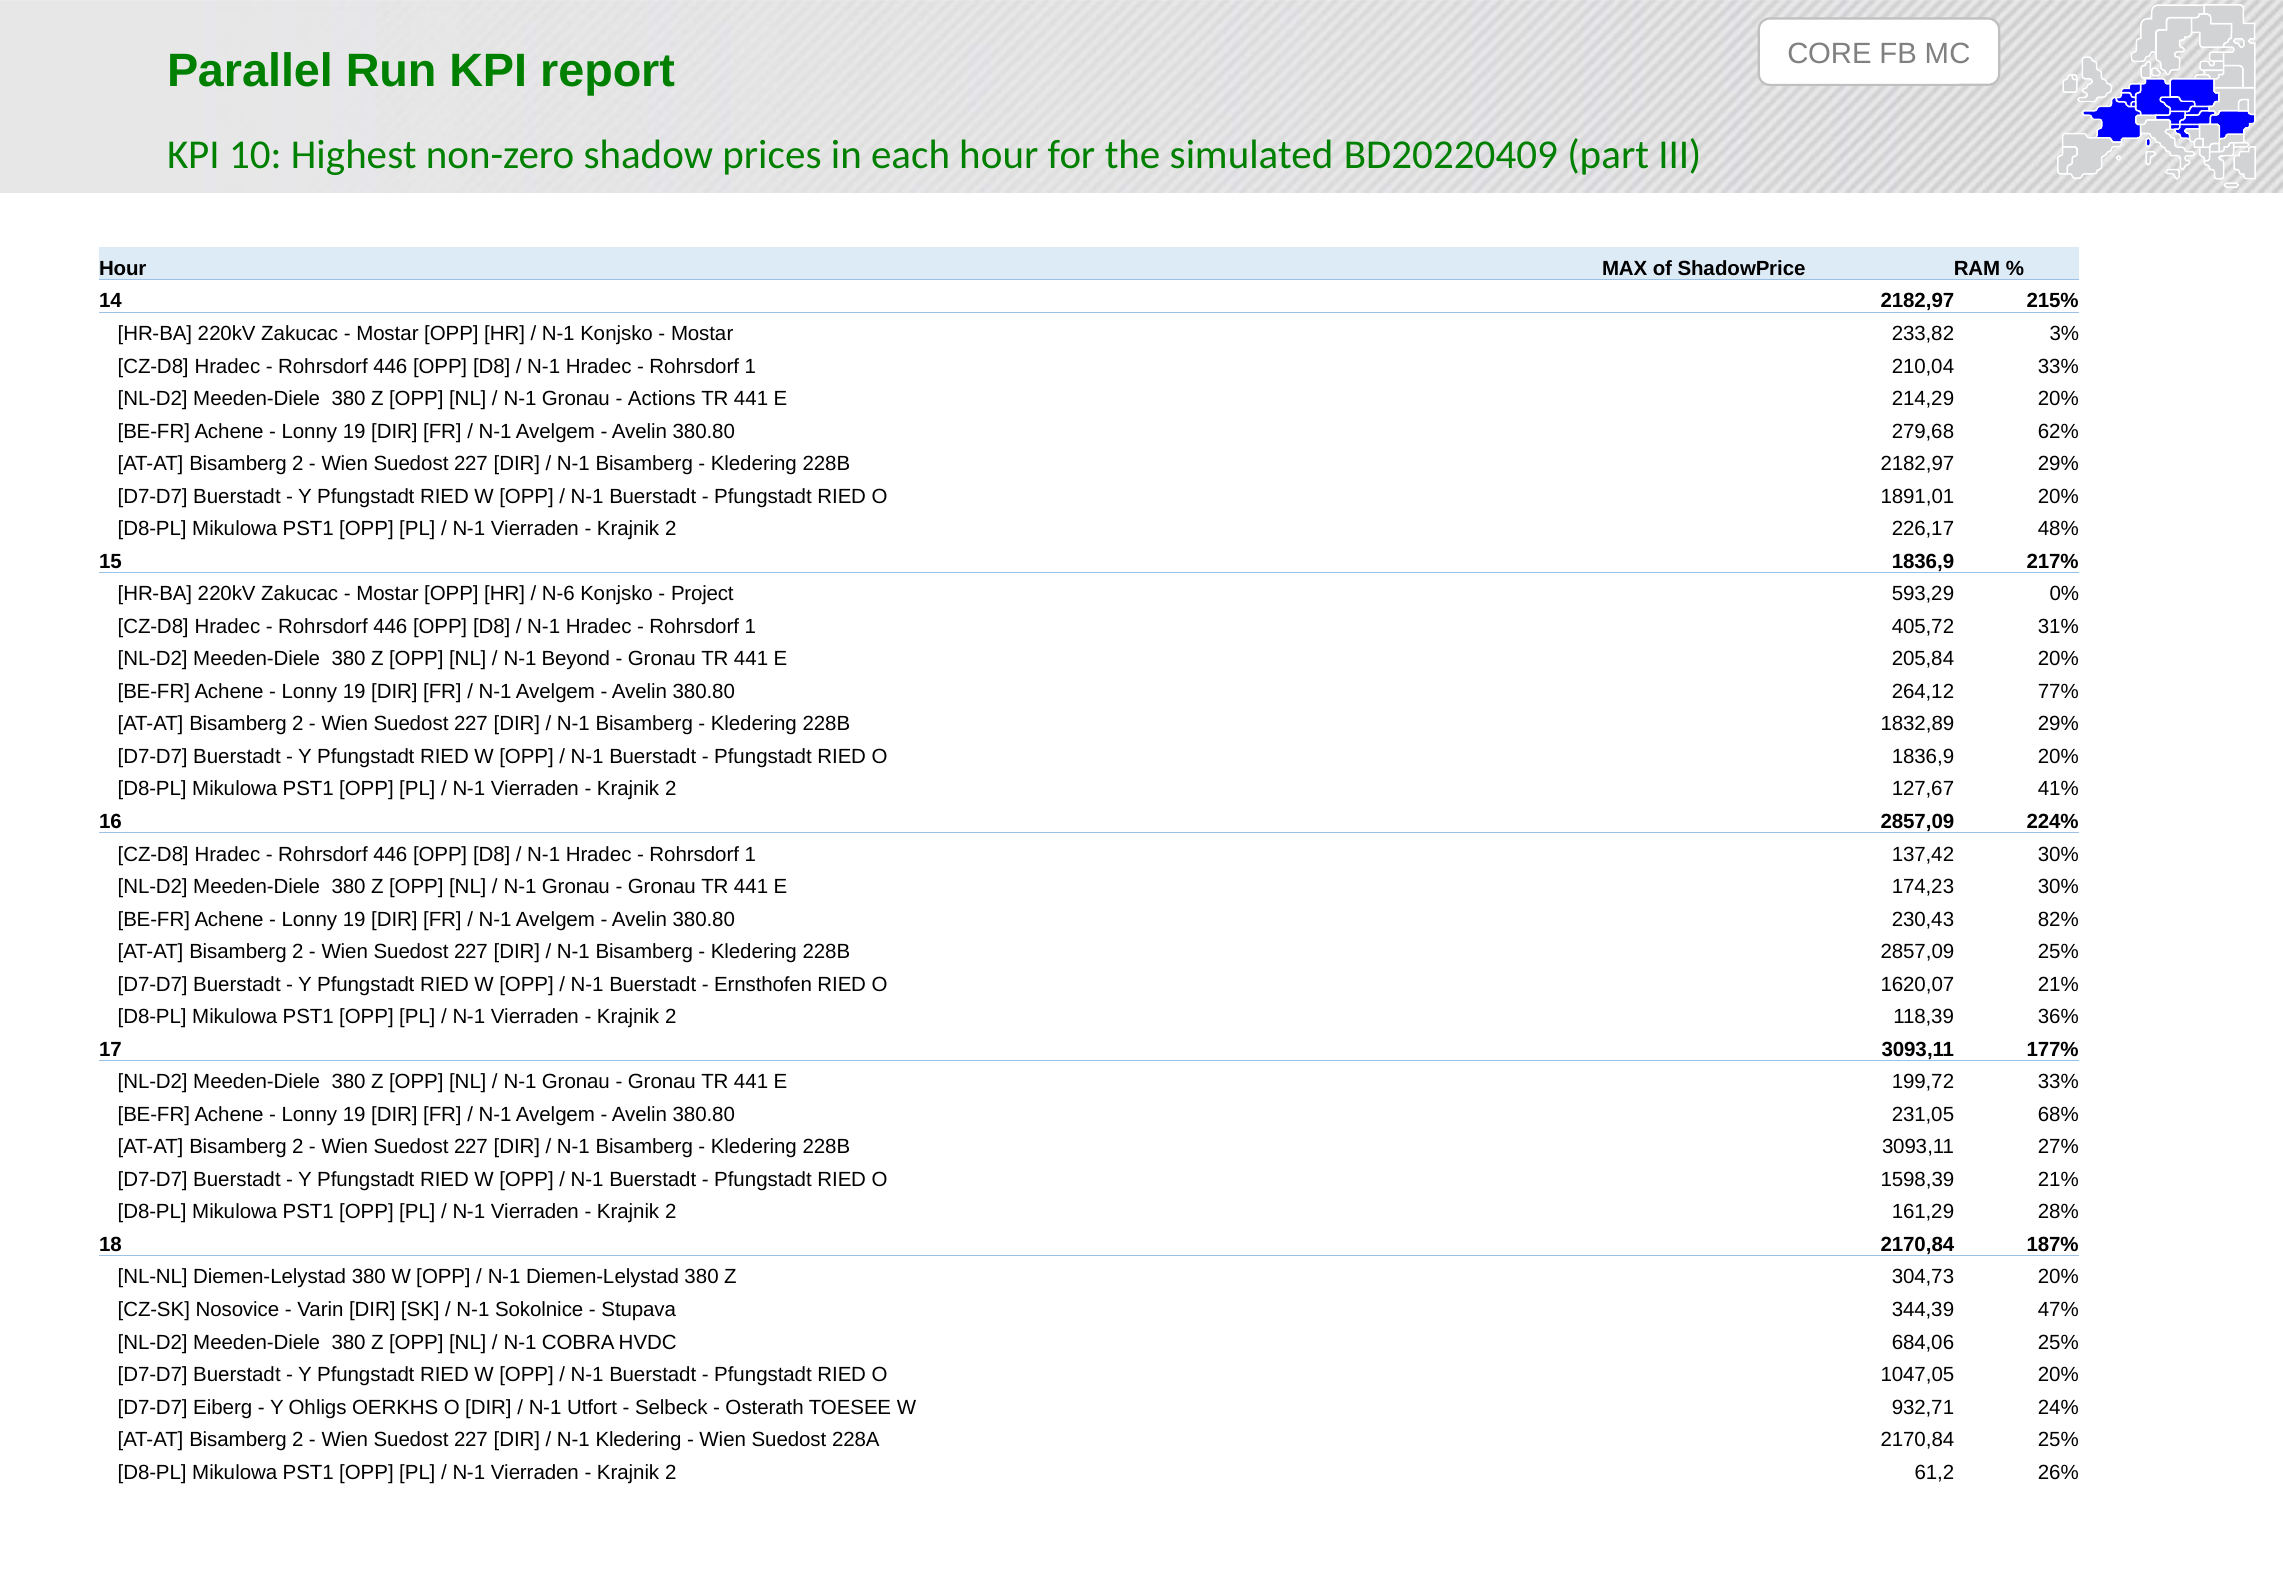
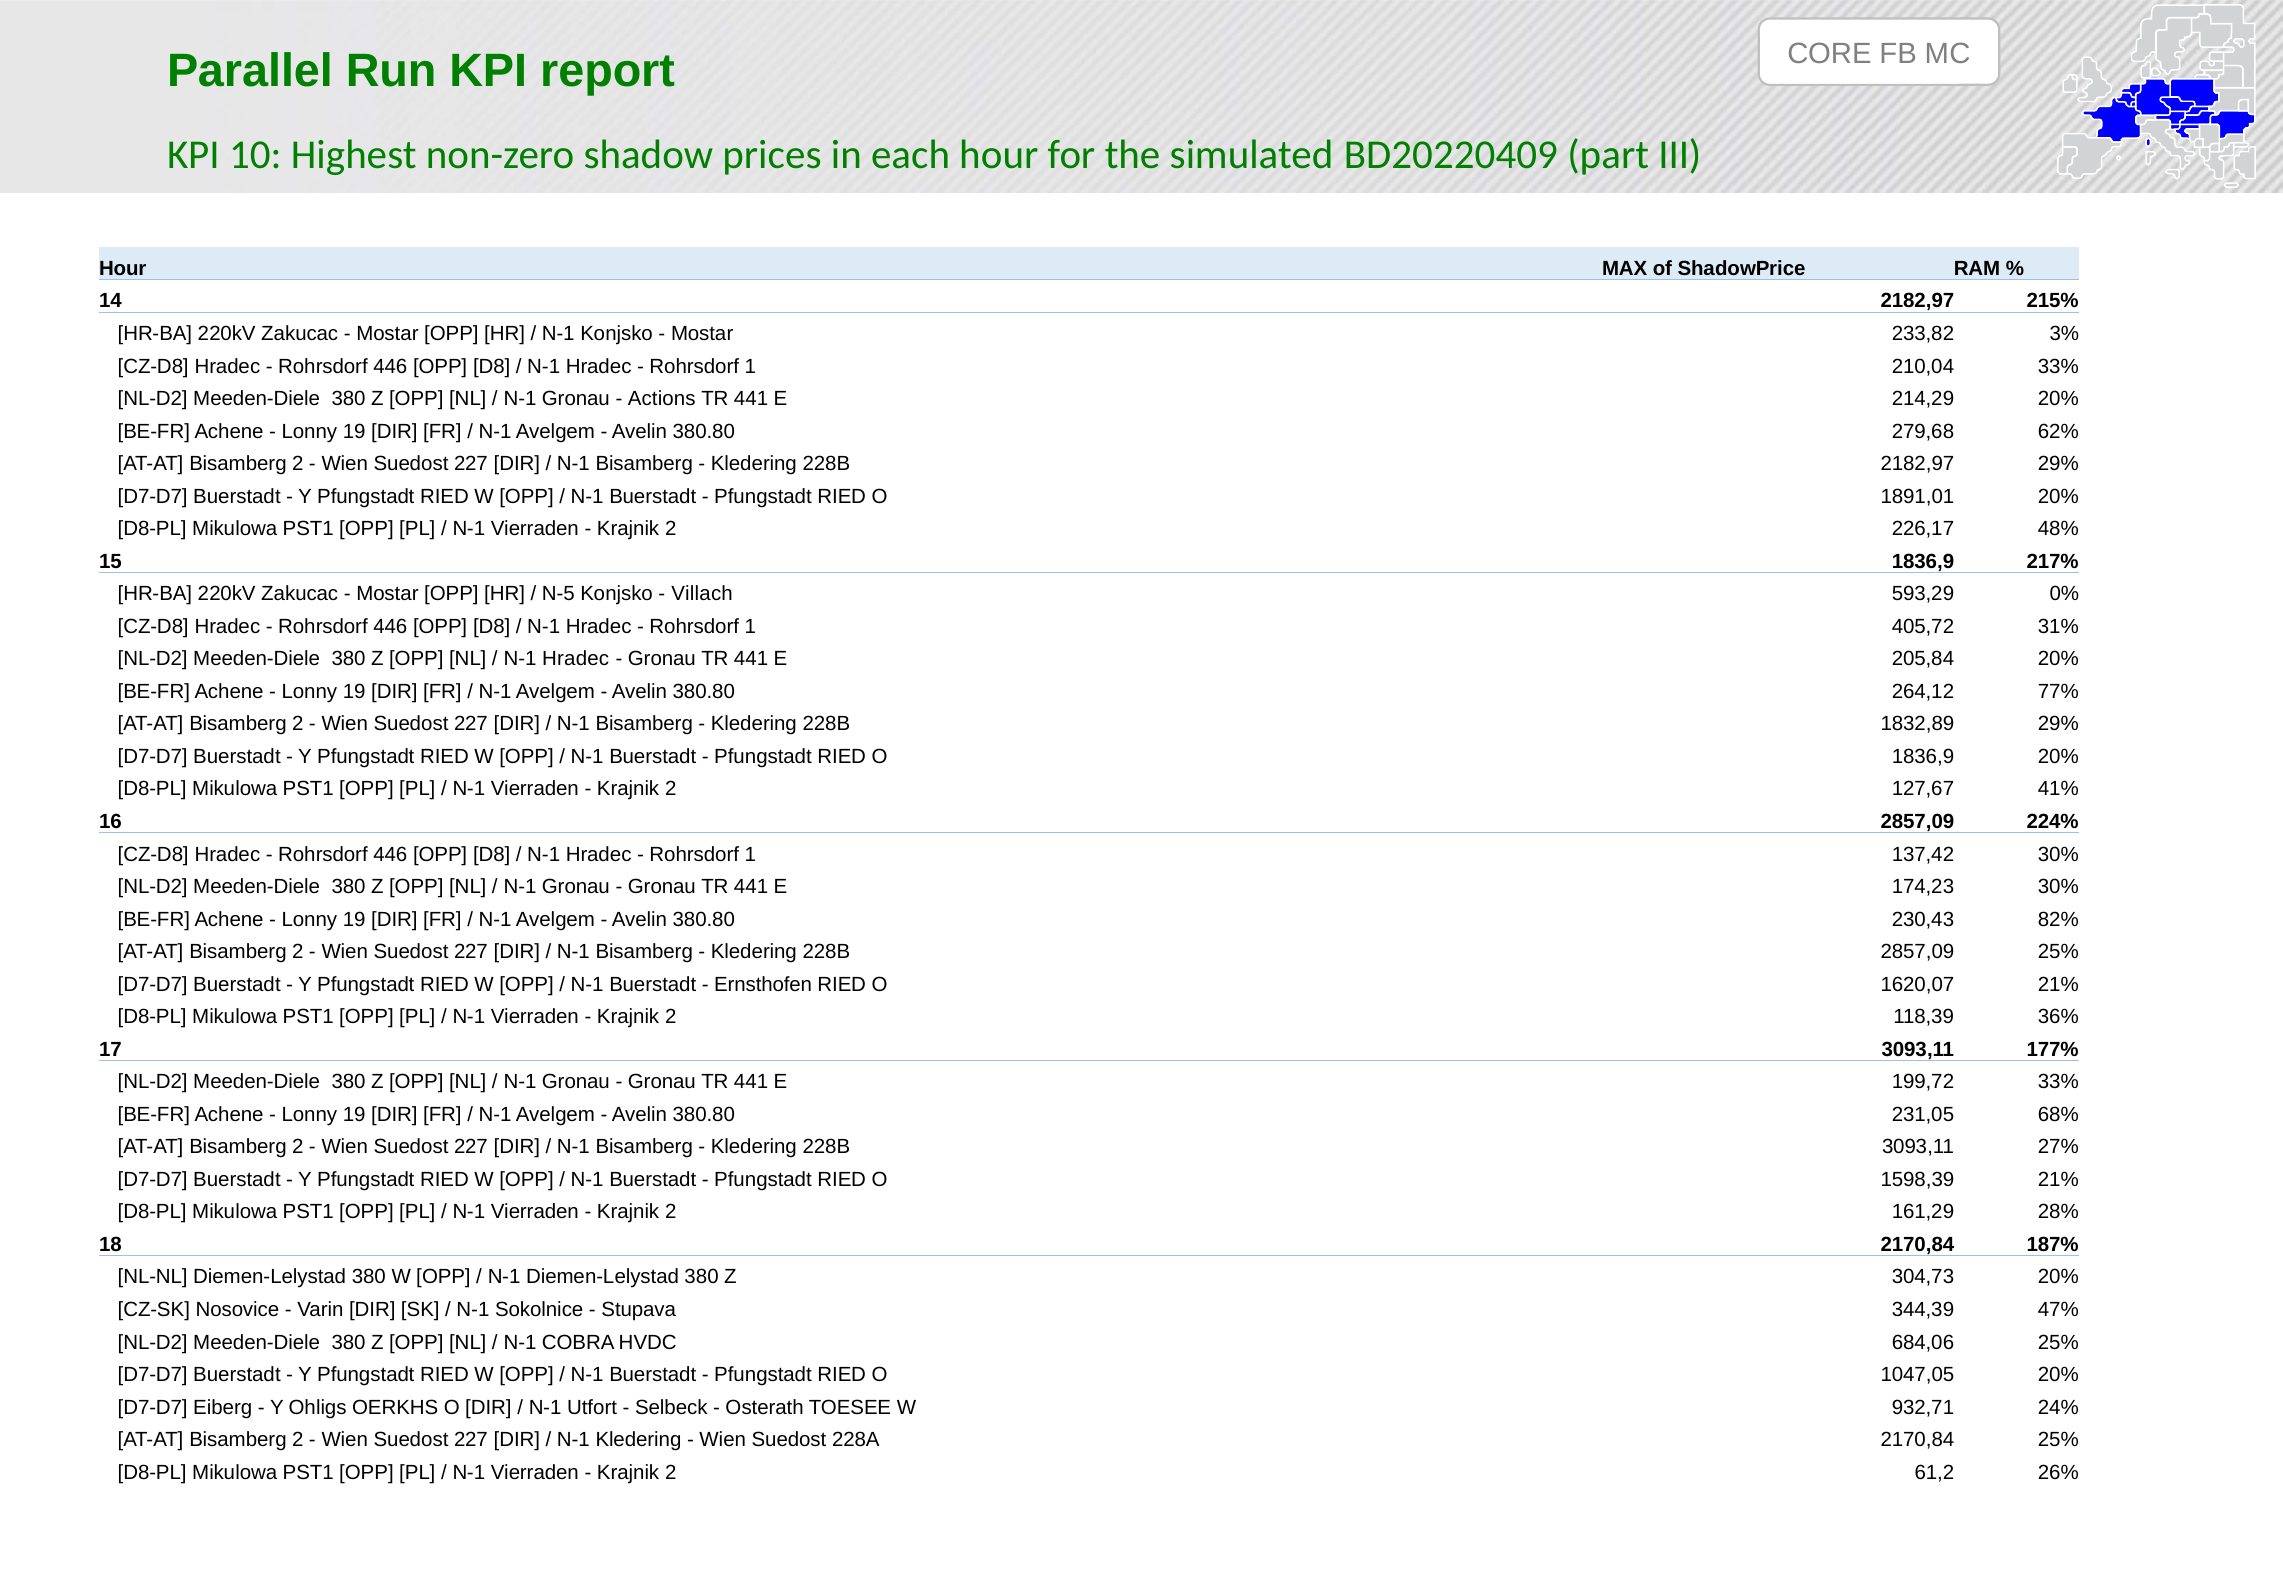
N-6: N-6 -> N-5 (558, 594)
Project: Project -> Villach (702, 594)
Beyond: Beyond -> Hradec (576, 659)
